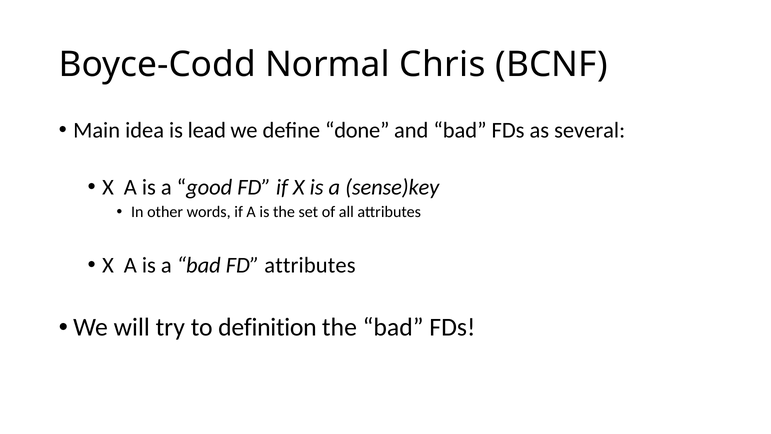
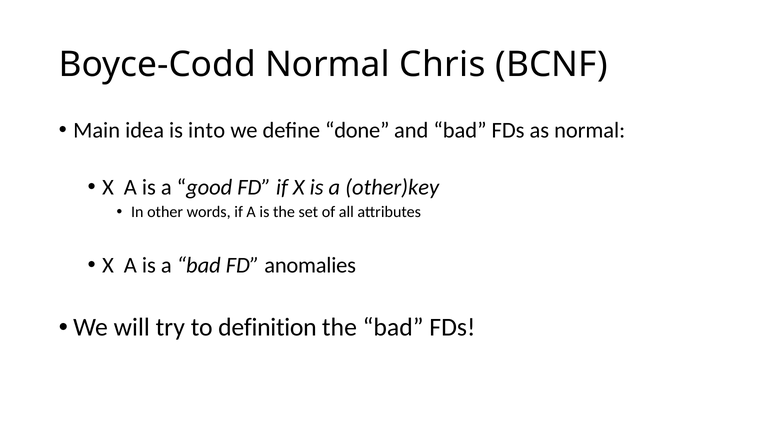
lead: lead -> into (207, 130)
as several: several -> normal (590, 130)
sense)key: sense)key -> other)key (392, 187)
FD attributes: attributes -> anomalies (310, 265)
